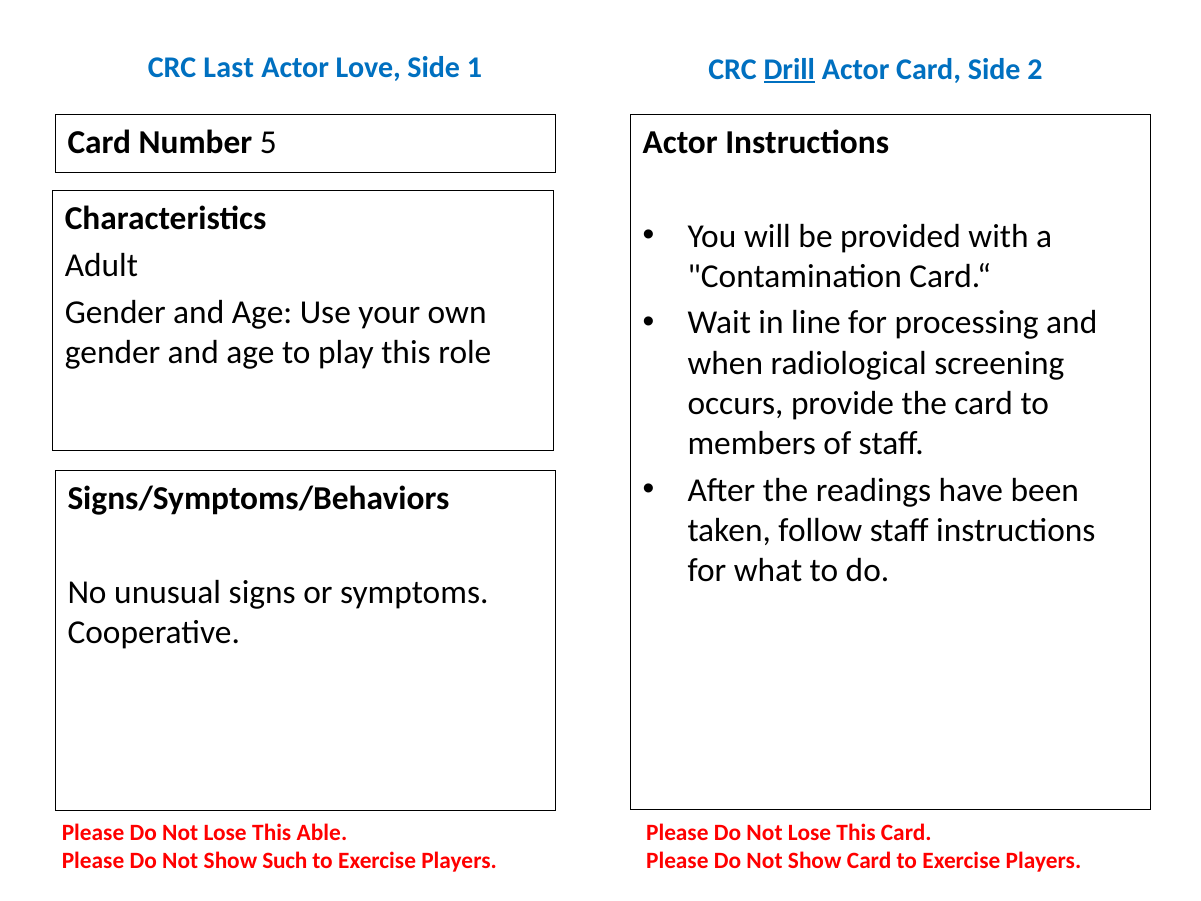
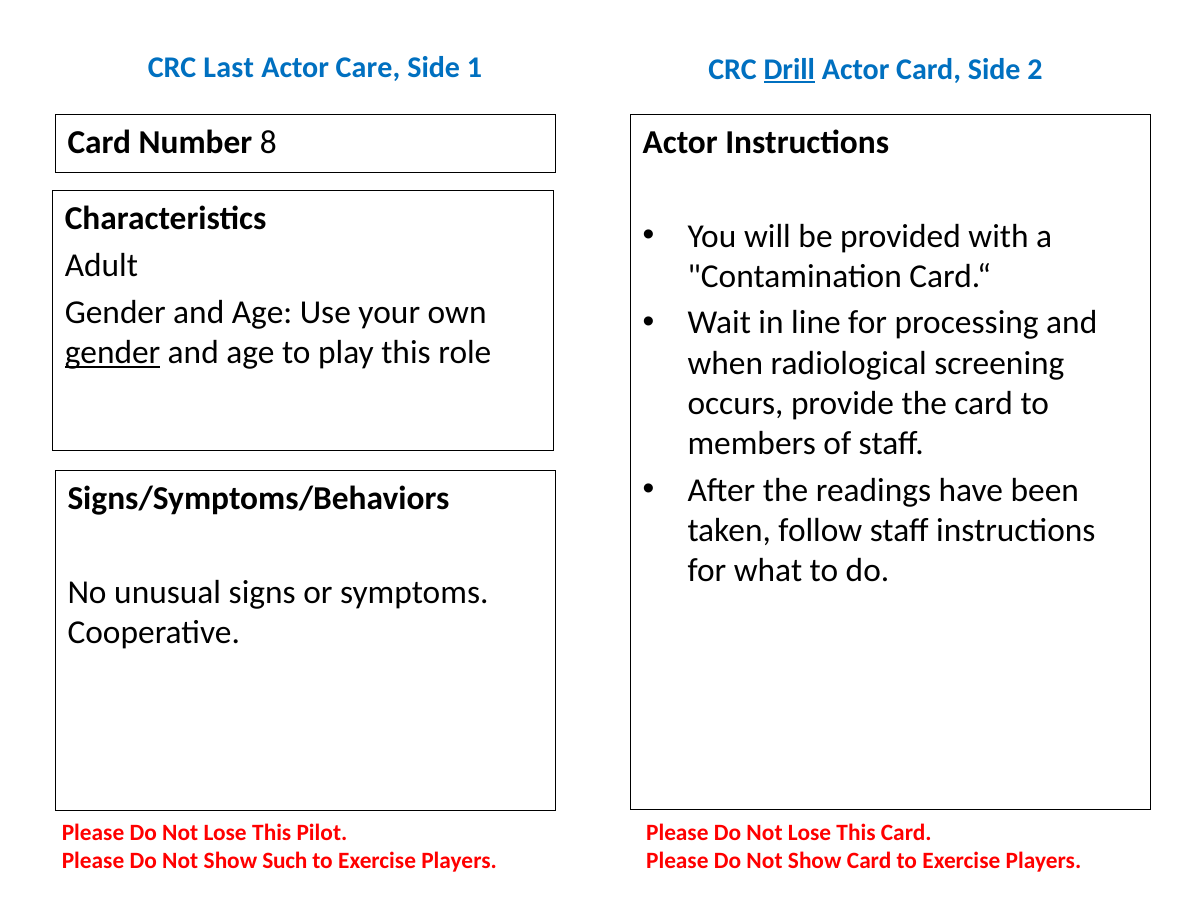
Love: Love -> Care (368, 68)
5: 5 -> 8 (268, 142)
gender underline: none -> present (112, 352)
Able: Able -> Pilot (322, 832)
